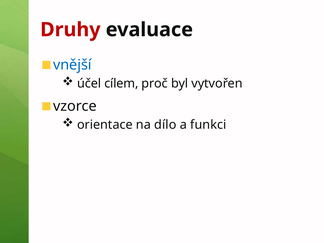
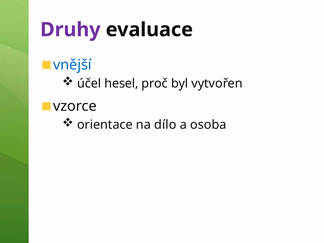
Druhy colour: red -> purple (70, 30)
cílem: cílem -> hesel (121, 83)
funkci: funkci -> osoba (208, 125)
